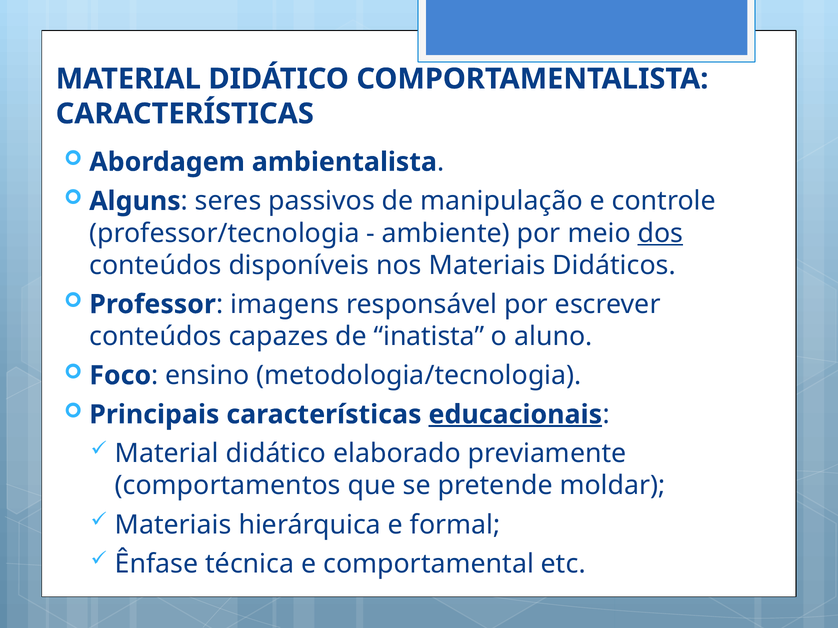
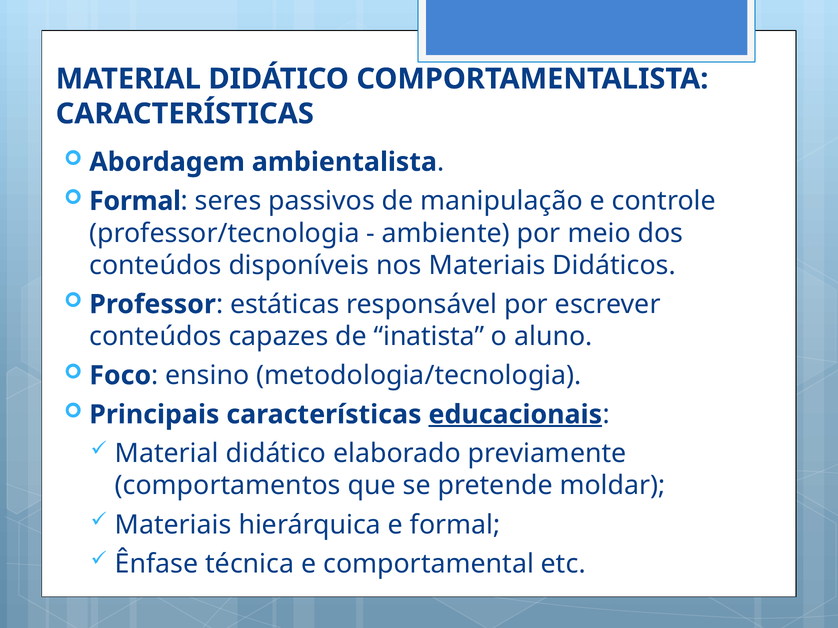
Alguns: Alguns -> Formal (135, 201)
dos underline: present -> none (660, 233)
imagens: imagens -> estáticas (285, 305)
